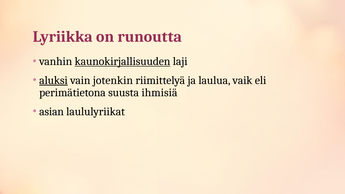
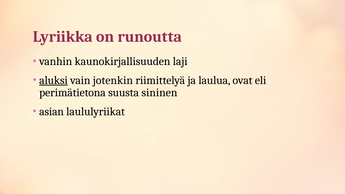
kaunokirjallisuuden underline: present -> none (123, 61)
vaik: vaik -> ovat (243, 80)
ihmisiä: ihmisiä -> sininen (159, 93)
